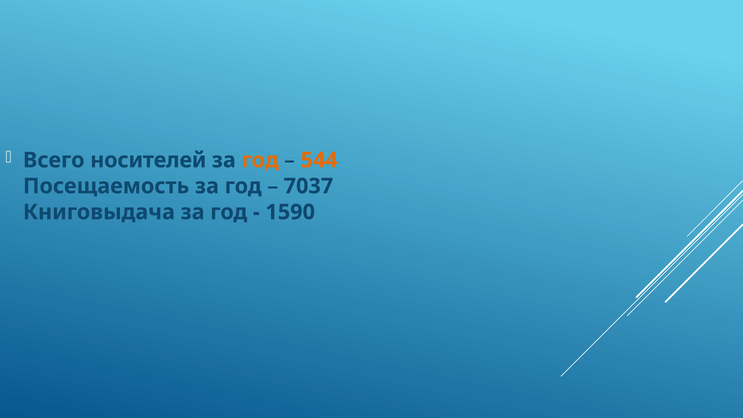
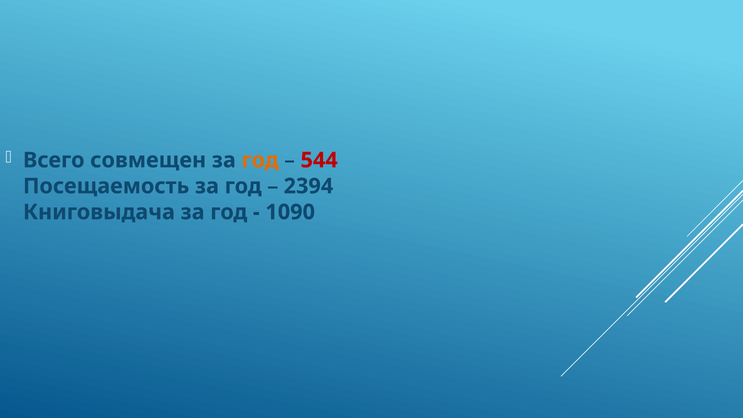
носителей: носителей -> совмещен (148, 160)
544 colour: orange -> red (319, 160)
7037: 7037 -> 2394 (308, 186)
1590: 1590 -> 1090 (290, 212)
